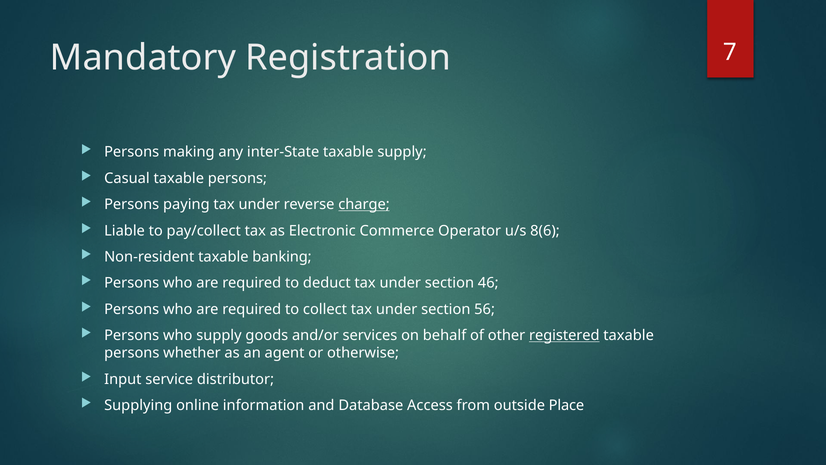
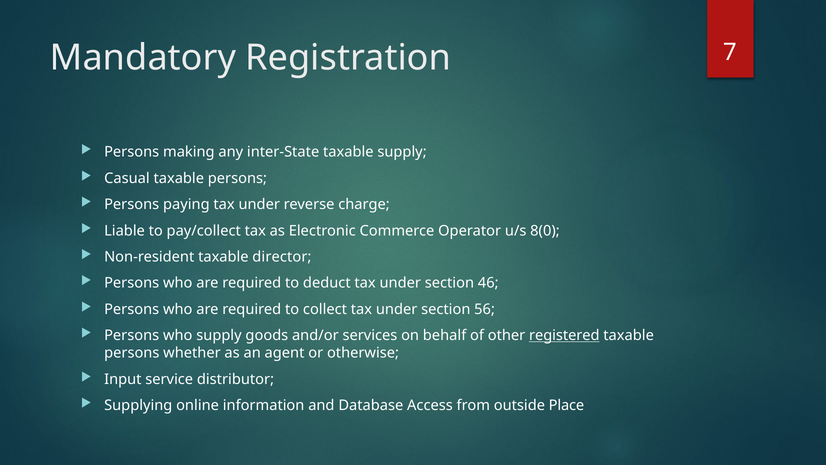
charge underline: present -> none (364, 204)
8(6: 8(6 -> 8(0 (545, 231)
banking: banking -> director (282, 257)
